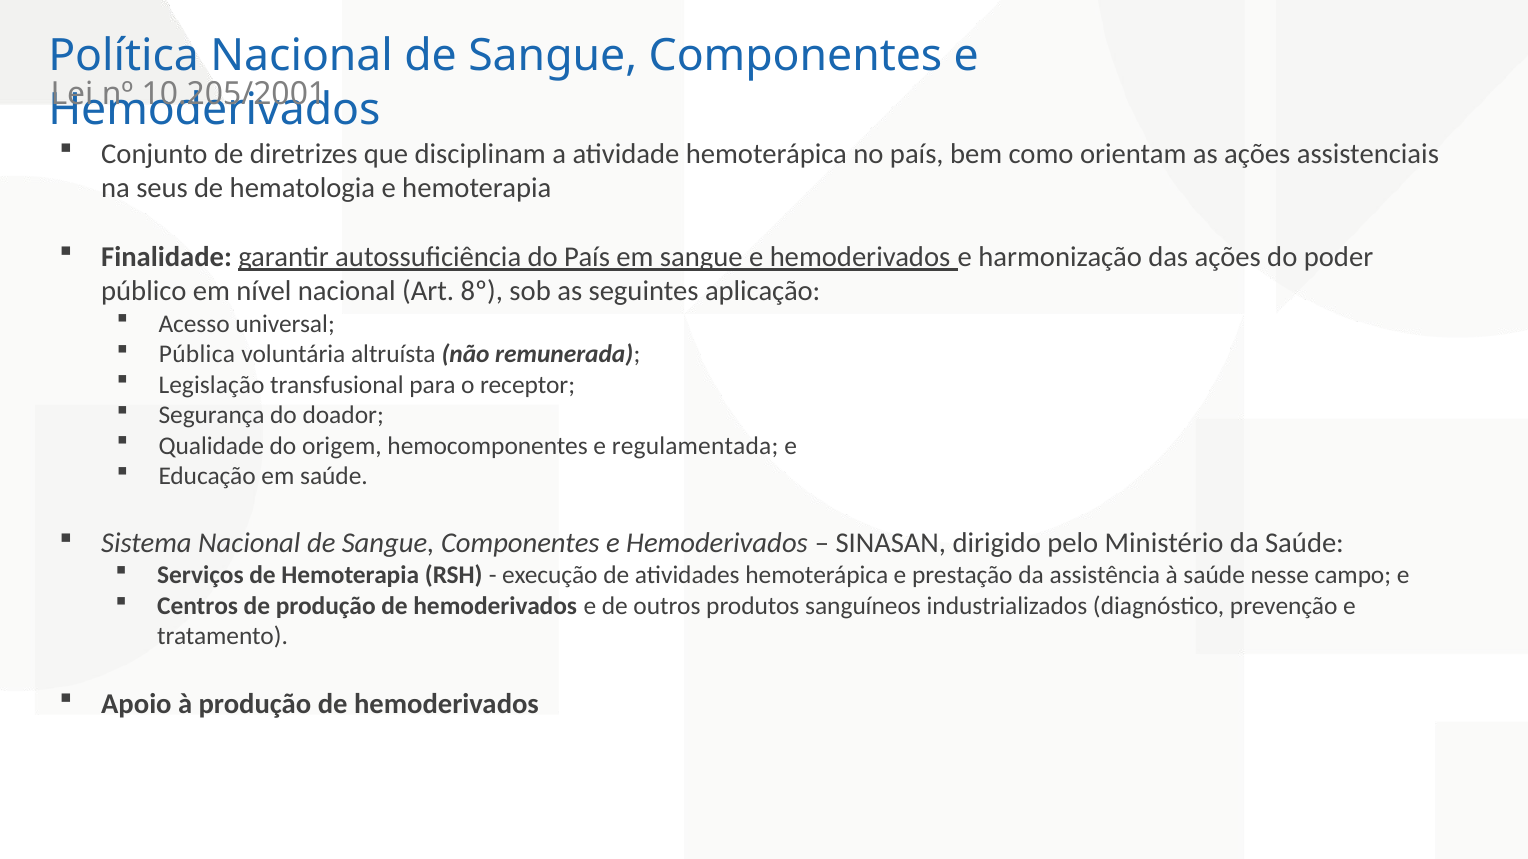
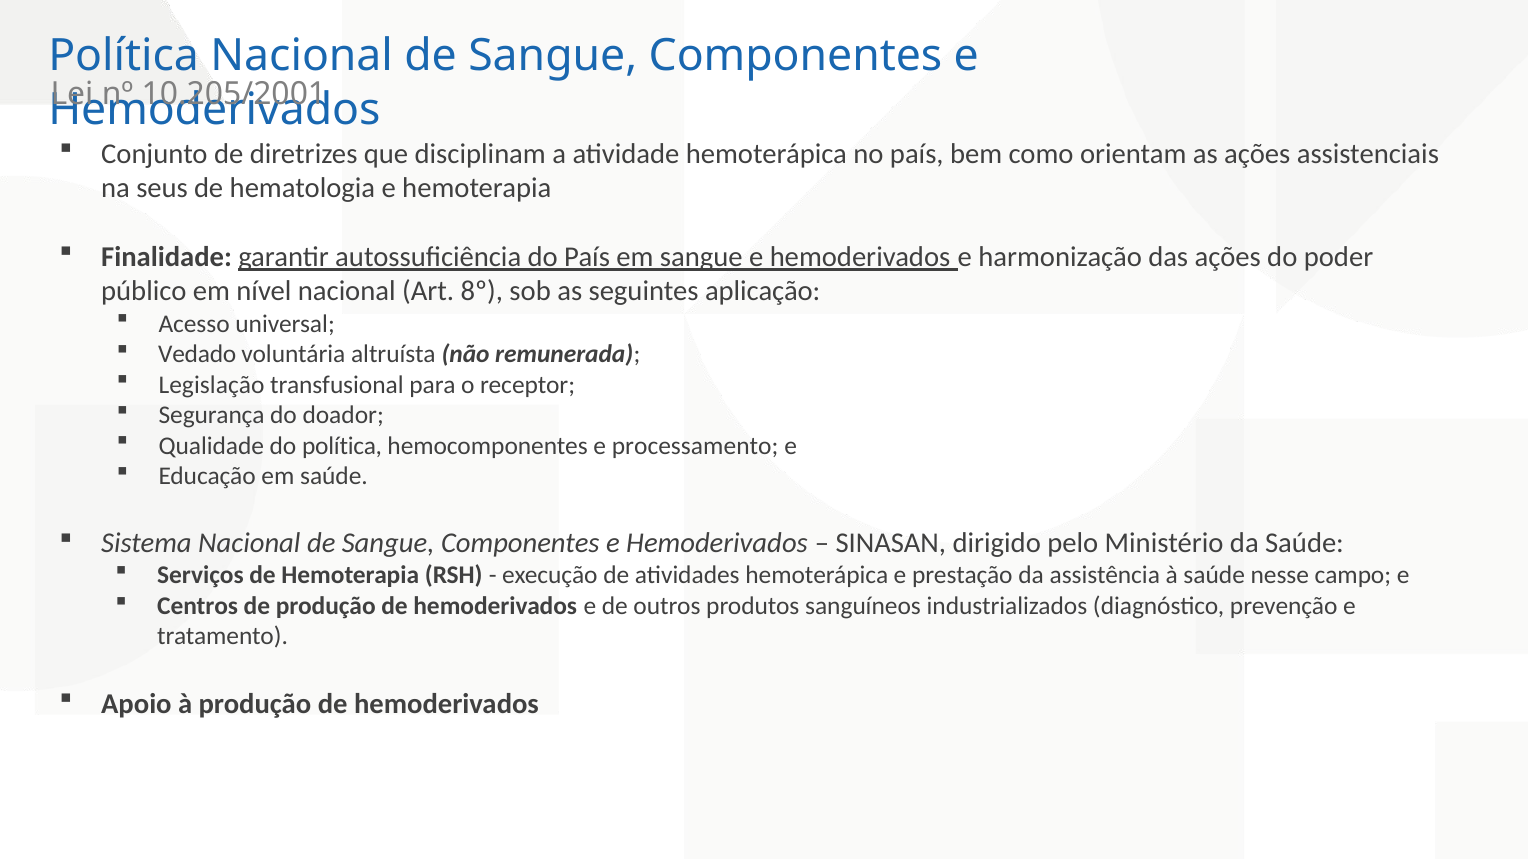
Pública: Pública -> Vedado (197, 354)
do origem: origem -> política (342, 446)
regulamentada: regulamentada -> processamento (695, 446)
